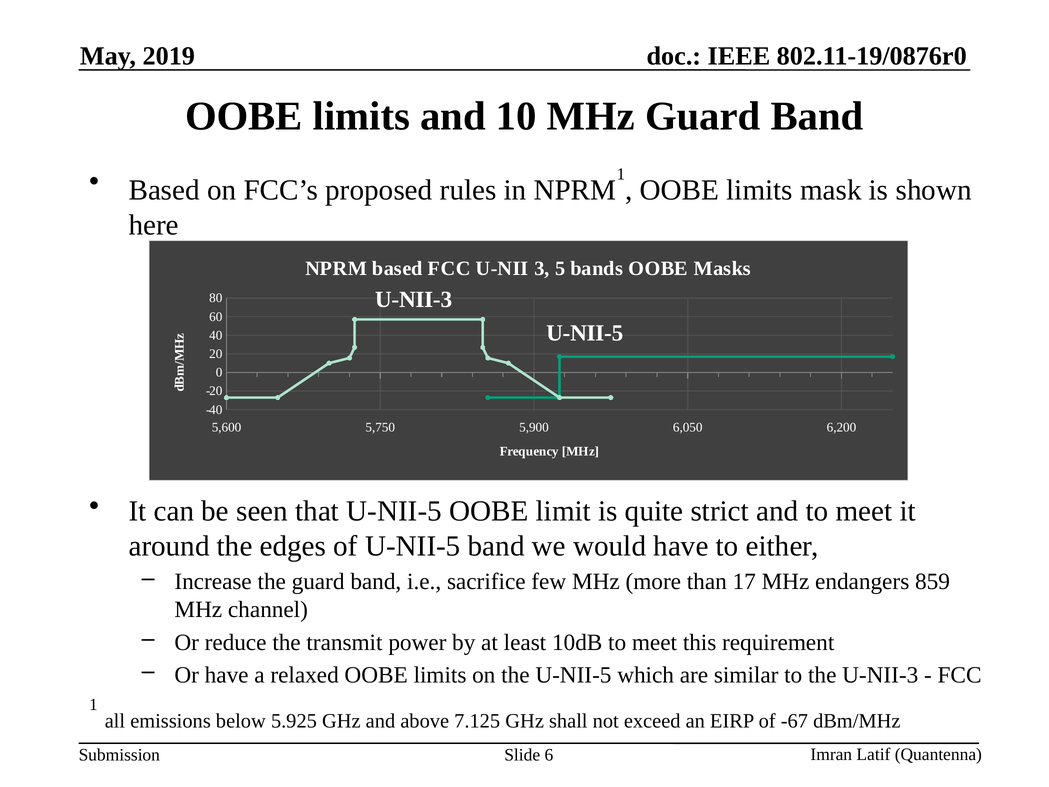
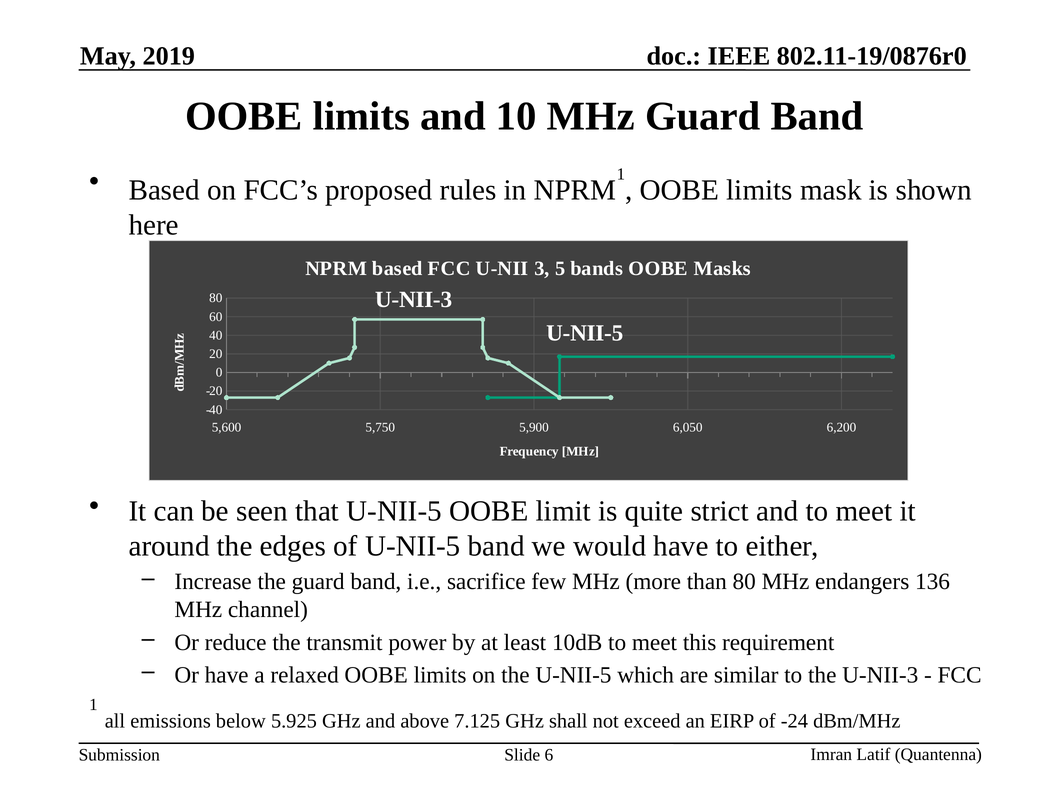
than 17: 17 -> 80 (744, 582)
859: 859 -> 136 (933, 582)
-67: -67 -> -24 (794, 721)
